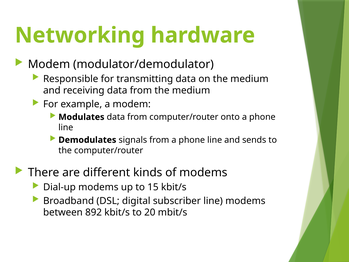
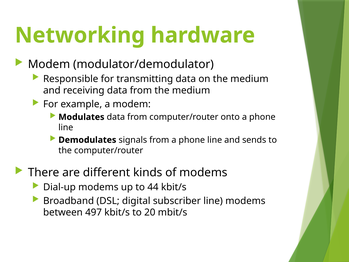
15: 15 -> 44 (153, 187)
892: 892 -> 497 (94, 212)
